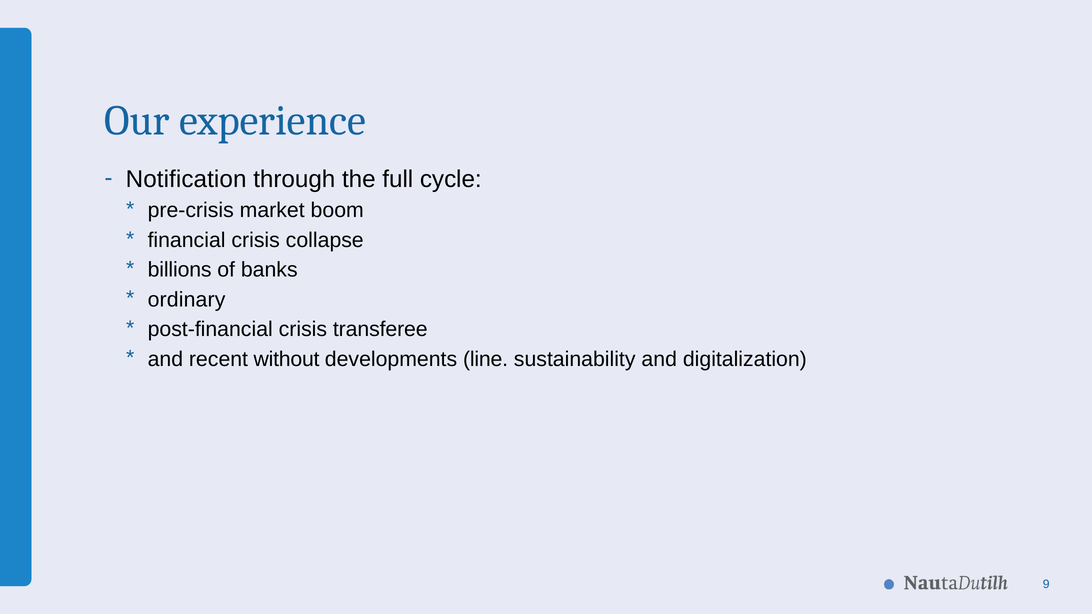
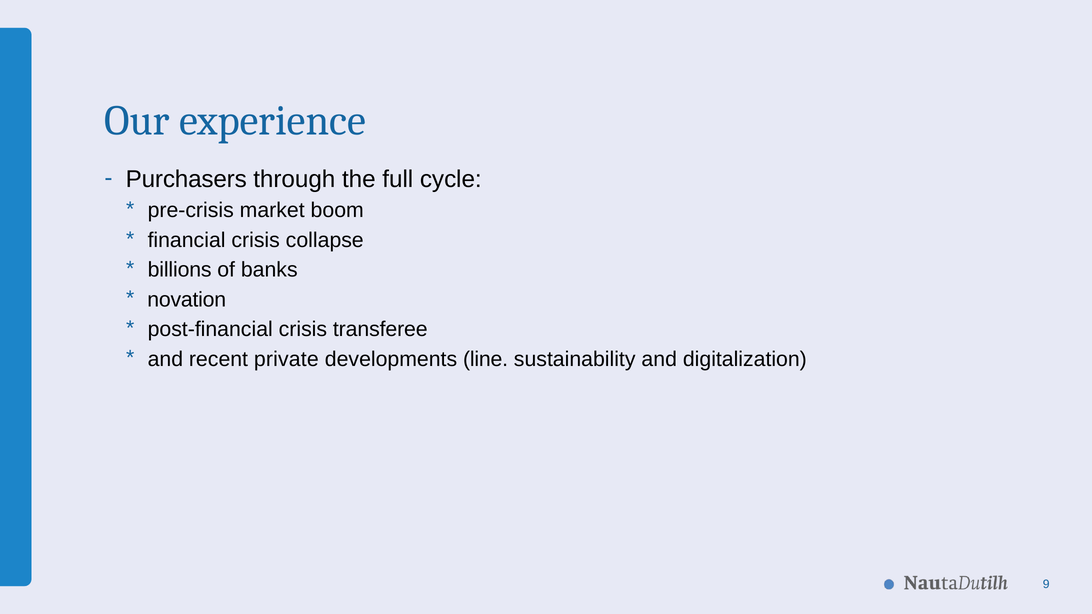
Notification: Notification -> Purchasers (186, 179)
ordinary: ordinary -> novation (187, 300)
without: without -> private (286, 359)
